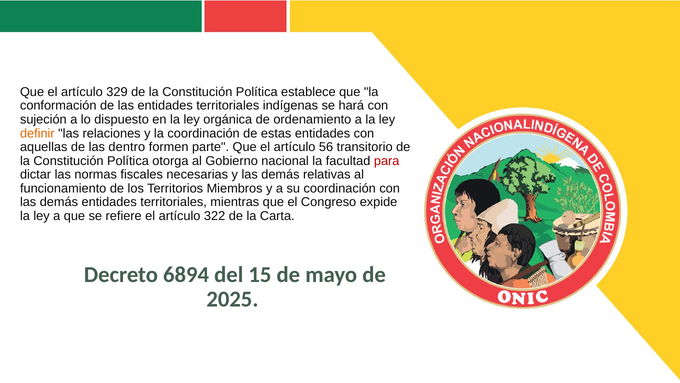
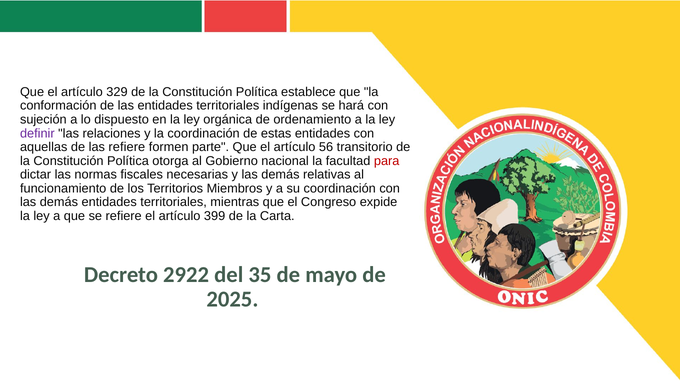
definir colour: orange -> purple (37, 133)
las dentro: dentro -> refiere (127, 147)
322: 322 -> 399 (215, 216)
6894: 6894 -> 2922 (186, 274)
15: 15 -> 35 (260, 274)
